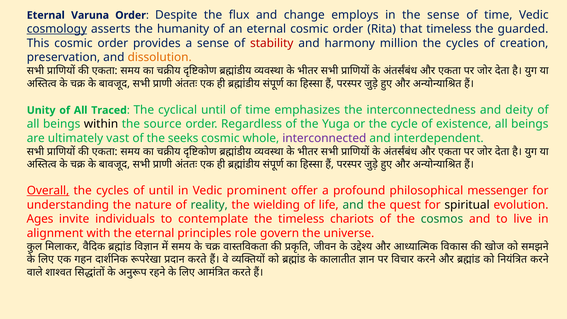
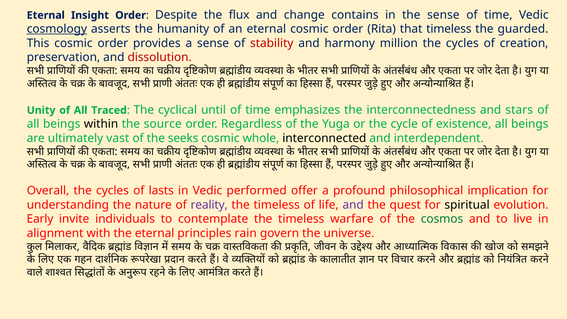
Varuna: Varuna -> Insight (90, 15)
employs: employs -> contains (355, 15)
dissolution colour: orange -> red (160, 57)
deity: deity -> stars (519, 110)
interconnected colour: purple -> black (324, 138)
Overall underline: present -> none (48, 191)
of until: until -> lasts (161, 191)
prominent: prominent -> performed (257, 191)
messenger: messenger -> implication (498, 191)
reality colour: green -> purple (209, 205)
wielding: wielding -> timeless (277, 205)
and colour: green -> purple (353, 205)
Ages: Ages -> Early (40, 219)
chariots: chariots -> warfare (352, 219)
role: role -> rain (246, 233)
